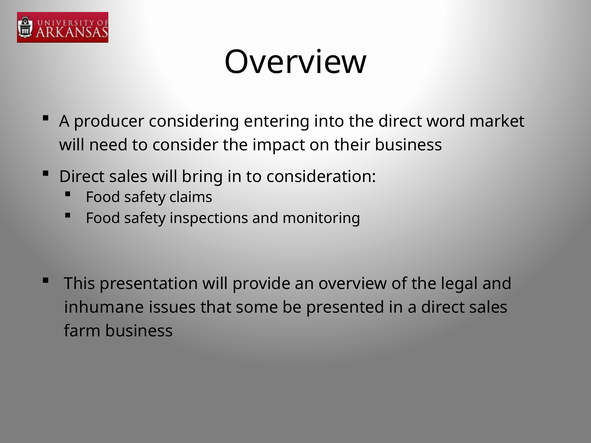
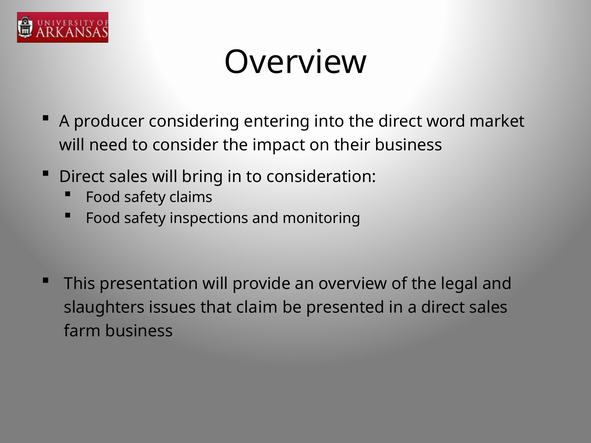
inhumane: inhumane -> slaughters (104, 308)
some: some -> claim (257, 308)
